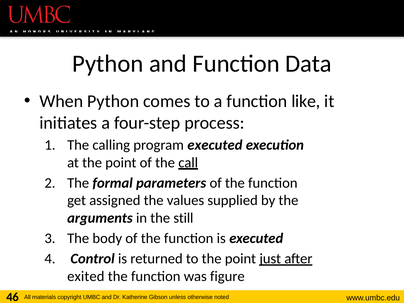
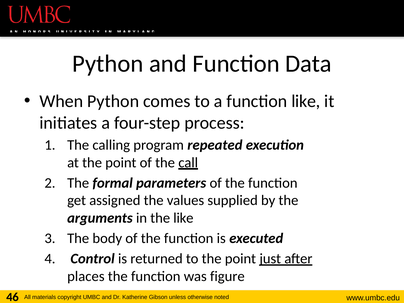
program executed: executed -> repeated (215, 145)
the still: still -> like (183, 218)
exited: exited -> places (86, 276)
